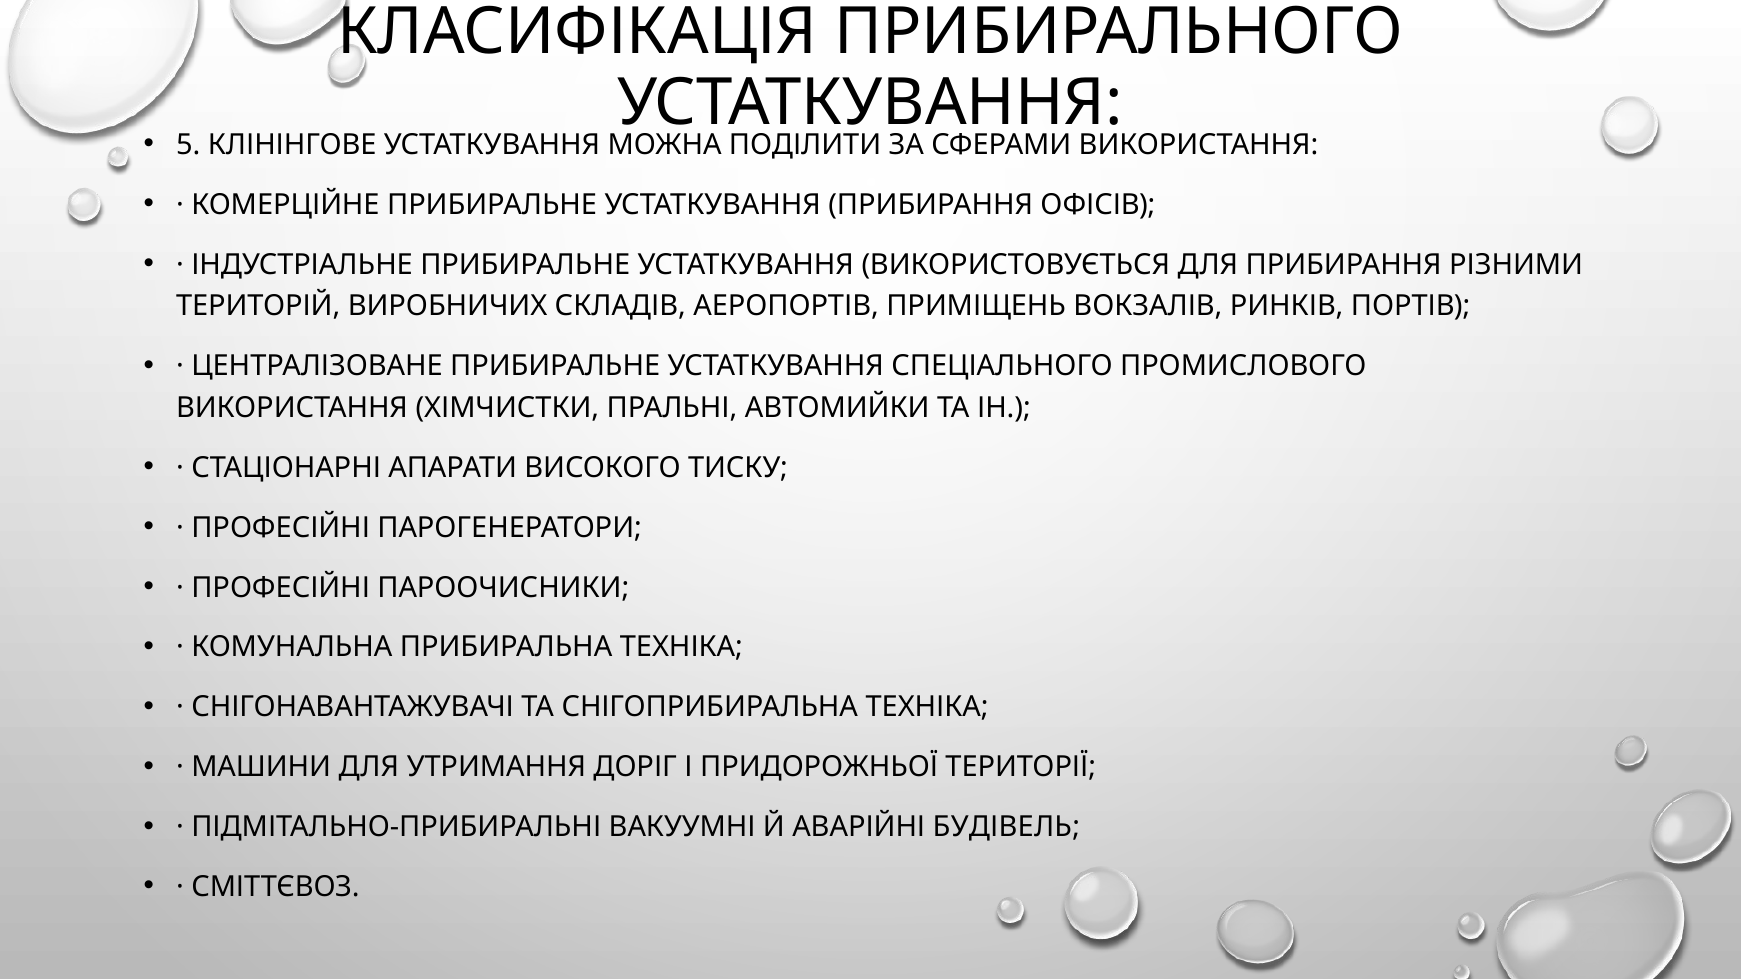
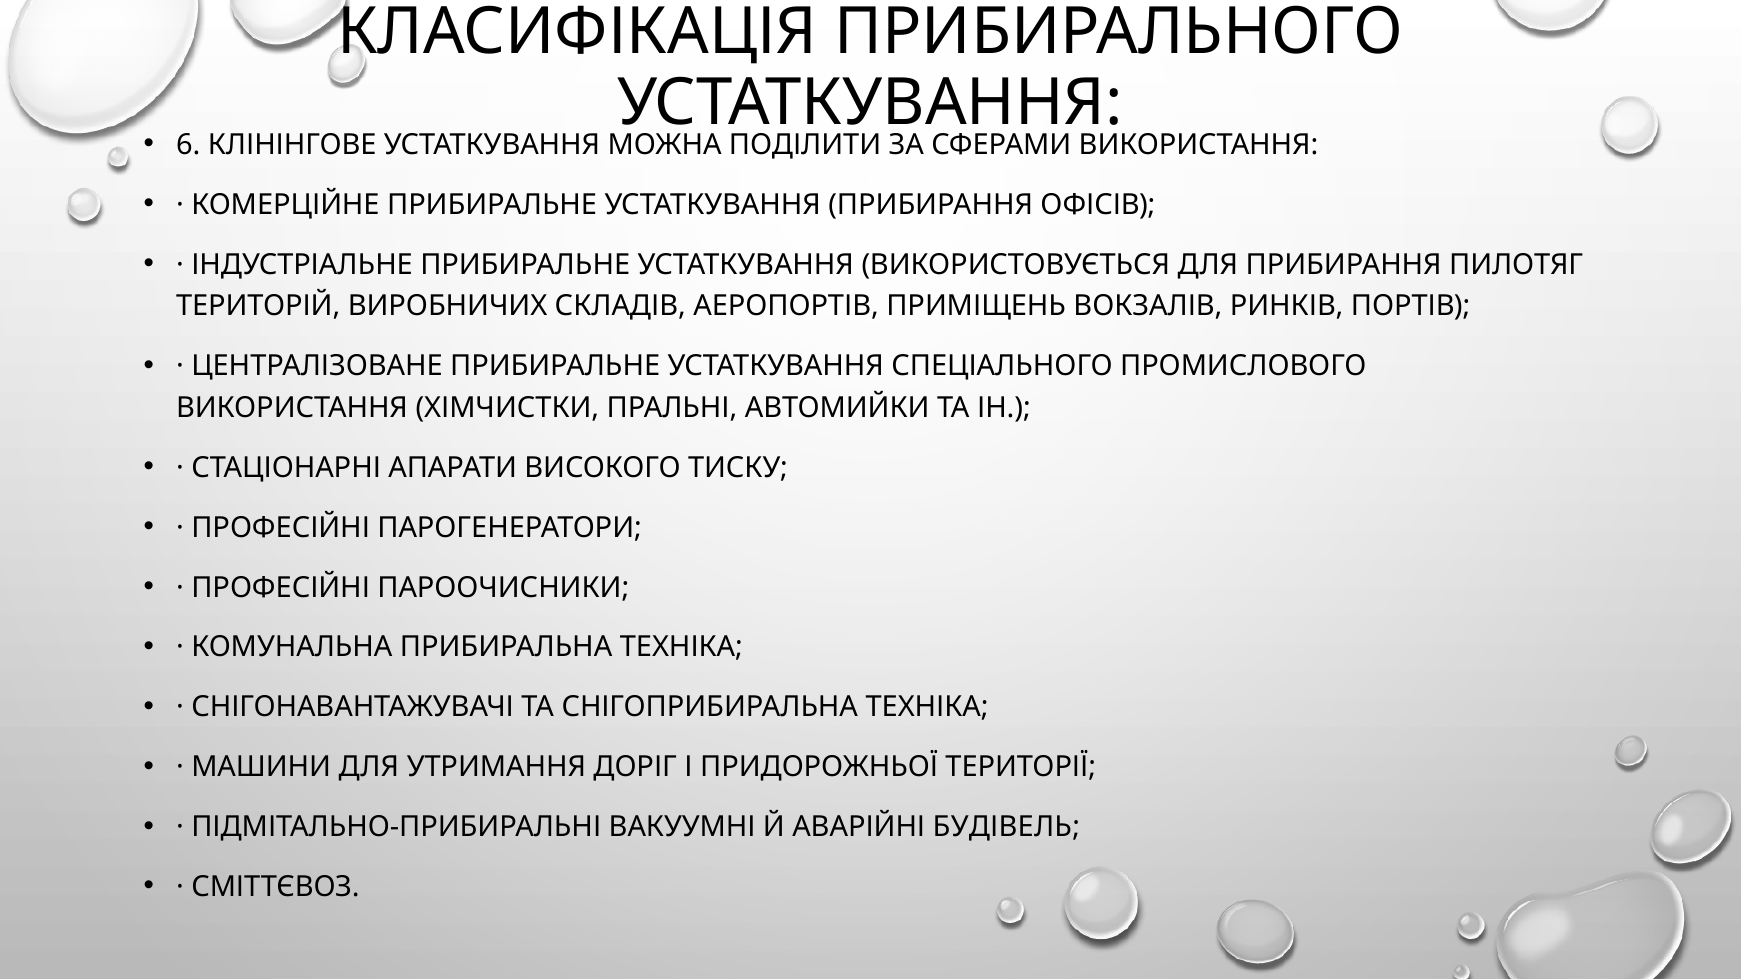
5: 5 -> 6 (188, 145)
РІЗНИМИ: РІЗНИМИ -> ПИЛОТЯГ (1516, 265)
